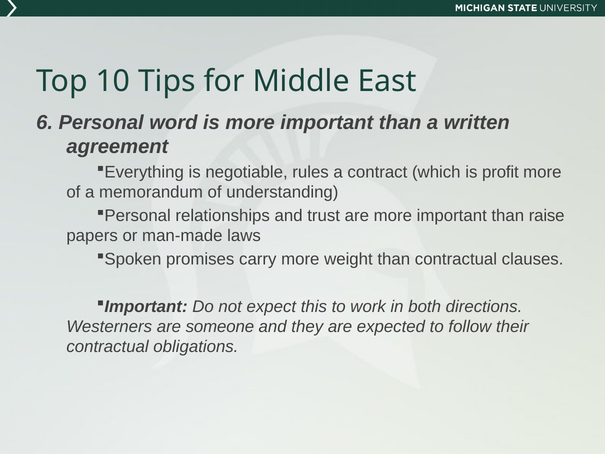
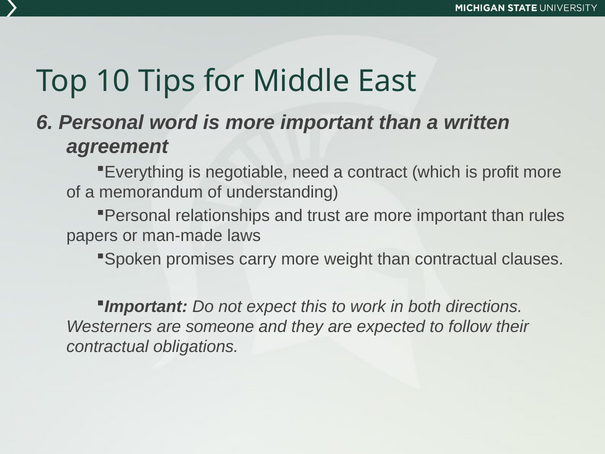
rules: rules -> need (311, 172)
raise: raise -> rules (547, 216)
